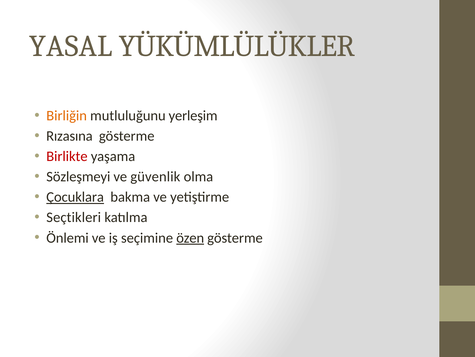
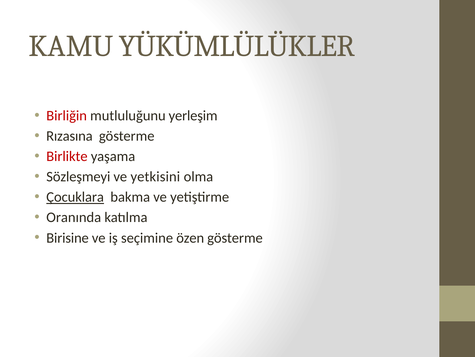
YASAL: YASAL -> KAMU (71, 46)
Birliğin colour: orange -> red (67, 116)
güvenlik: güvenlik -> yetkisini (155, 176)
Seçtikleri: Seçtikleri -> Oranında (74, 217)
Önlemi: Önlemi -> Birisine (68, 237)
özen underline: present -> none (190, 237)
